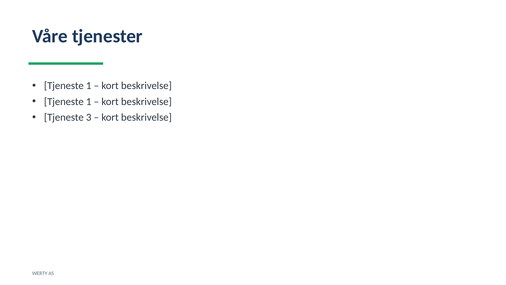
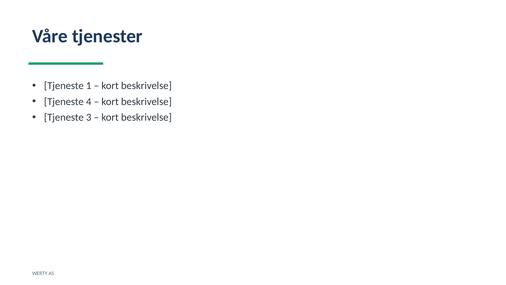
1: 1 -> 4 (89, 102)
